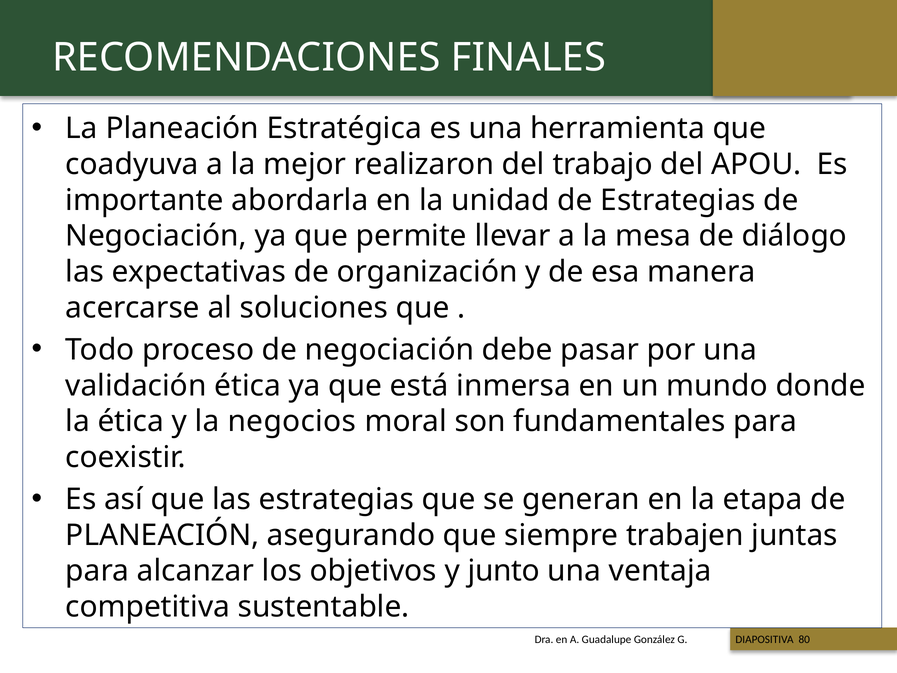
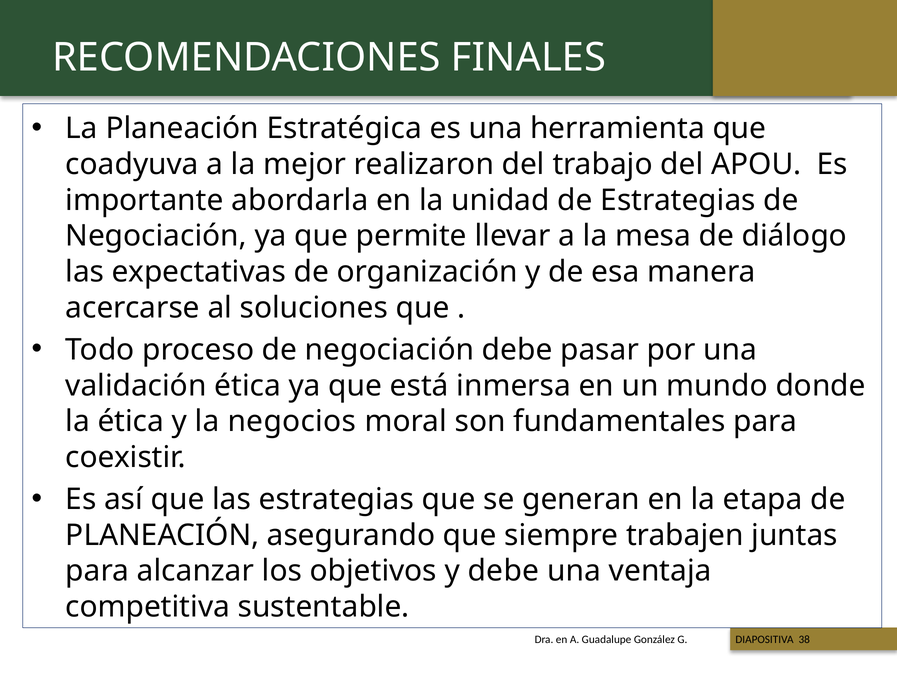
y junto: junto -> debe (504, 571)
80: 80 -> 38 (804, 639)
